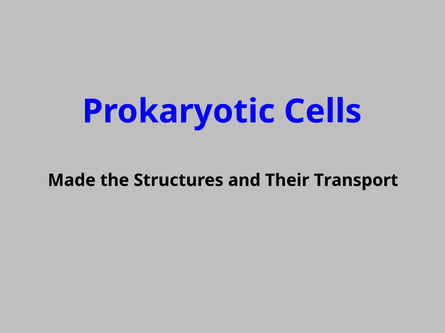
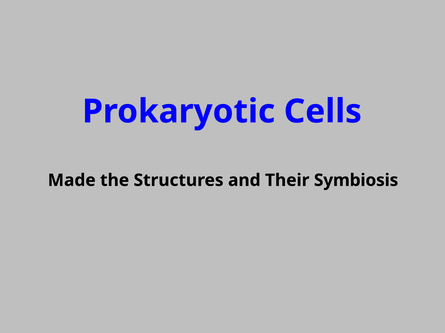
Transport: Transport -> Symbiosis (356, 181)
